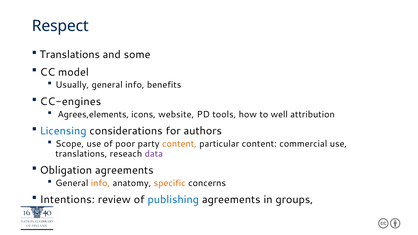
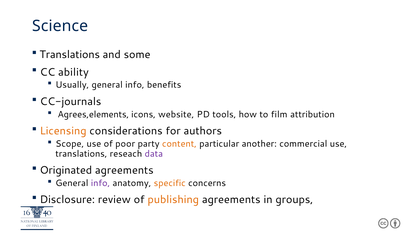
Respect: Respect -> Science (60, 26)
model: model -> ability (73, 72)
CC-engines: CC-engines -> CC-journals (71, 102)
well: well -> film (279, 114)
Licensing colour: blue -> orange (63, 131)
particular content: content -> another (259, 144)
Obligation: Obligation -> Originated (66, 170)
info colour: orange -> purple (100, 183)
Intentions: Intentions -> Disclosure (67, 200)
publishing colour: blue -> orange (173, 200)
